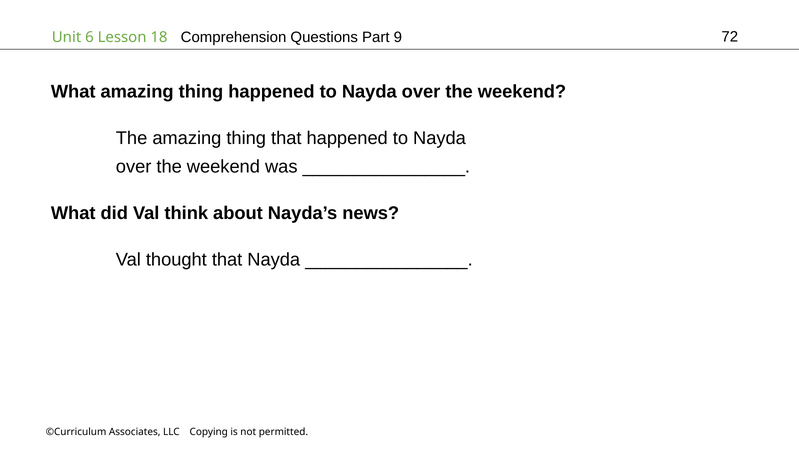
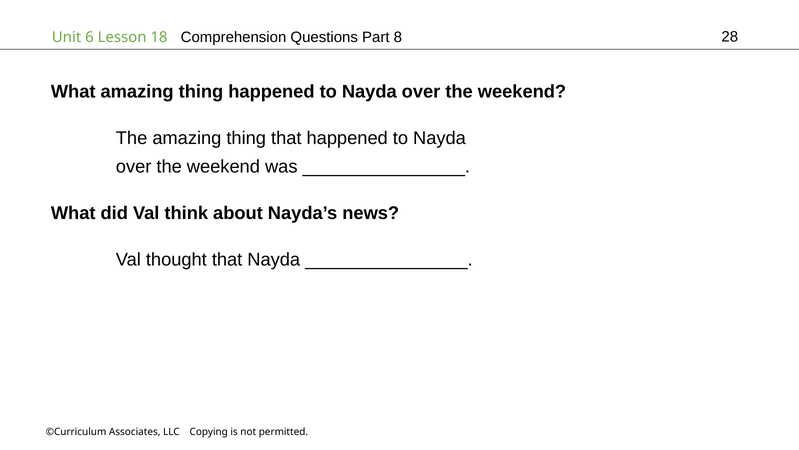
9: 9 -> 8 (398, 37)
72: 72 -> 28 (730, 37)
